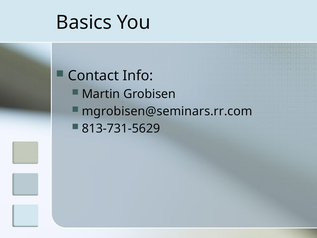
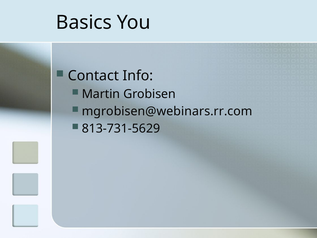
mgrobisen@seminars.rr.com: mgrobisen@seminars.rr.com -> mgrobisen@webinars.rr.com (167, 111)
